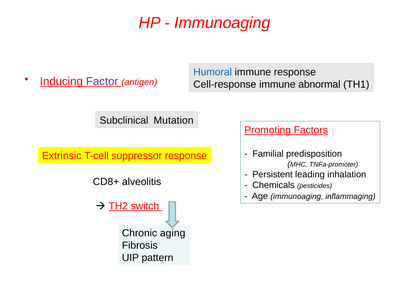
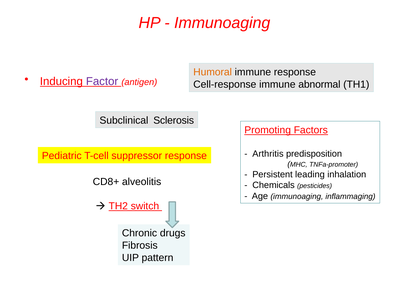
Humoral colour: blue -> orange (213, 72)
Mutation: Mutation -> Sclerosis (174, 120)
Familial: Familial -> Arthritis (268, 154)
Extrinsic: Extrinsic -> Pediatric (62, 156)
aging: aging -> drugs (173, 233)
